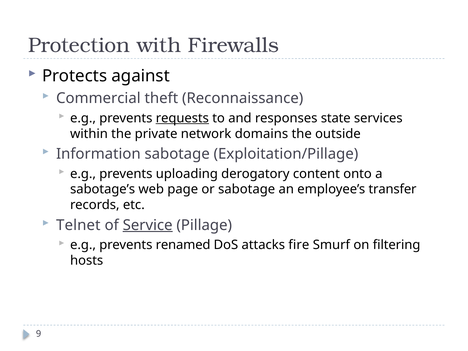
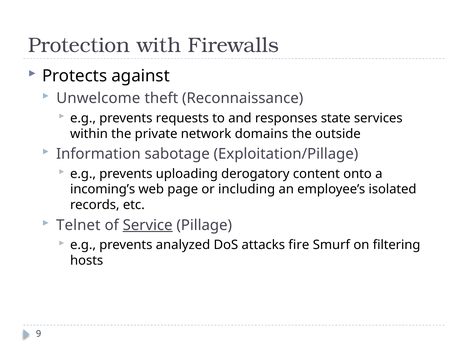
Commercial: Commercial -> Unwelcome (98, 98)
requests underline: present -> none (182, 118)
sabotage’s: sabotage’s -> incoming’s (103, 189)
or sabotage: sabotage -> including (247, 189)
transfer: transfer -> isolated (393, 189)
renamed: renamed -> analyzed (183, 245)
